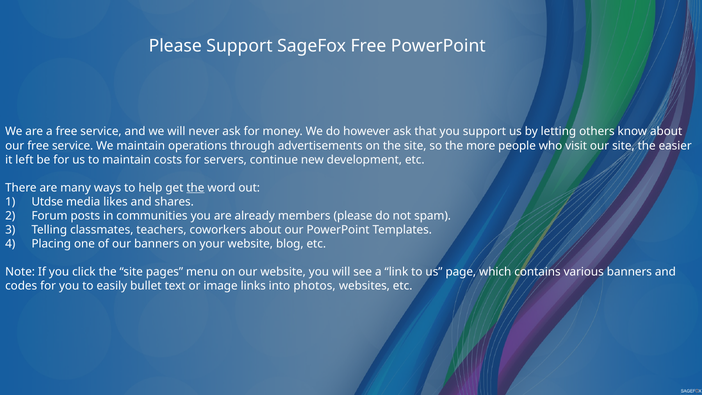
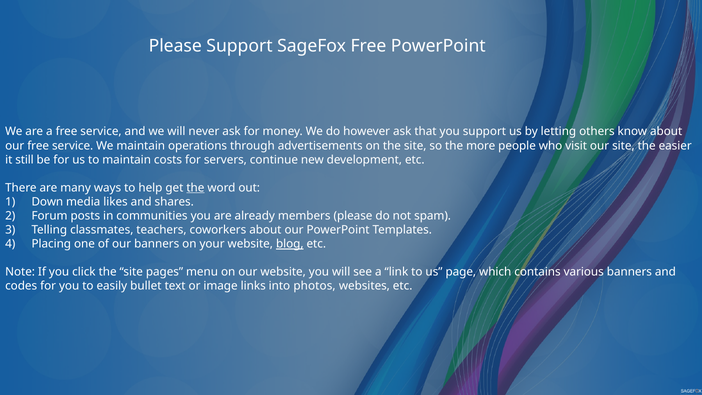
left: left -> still (25, 160)
Utdse: Utdse -> Down (47, 202)
blog underline: none -> present (290, 244)
